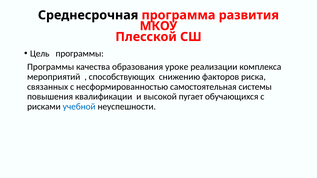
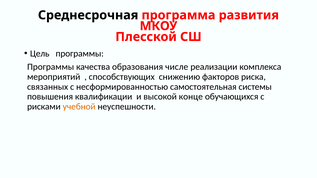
уроке: уроке -> числе (177, 67)
пугает: пугает -> конце (191, 97)
учебной colour: blue -> orange (79, 107)
